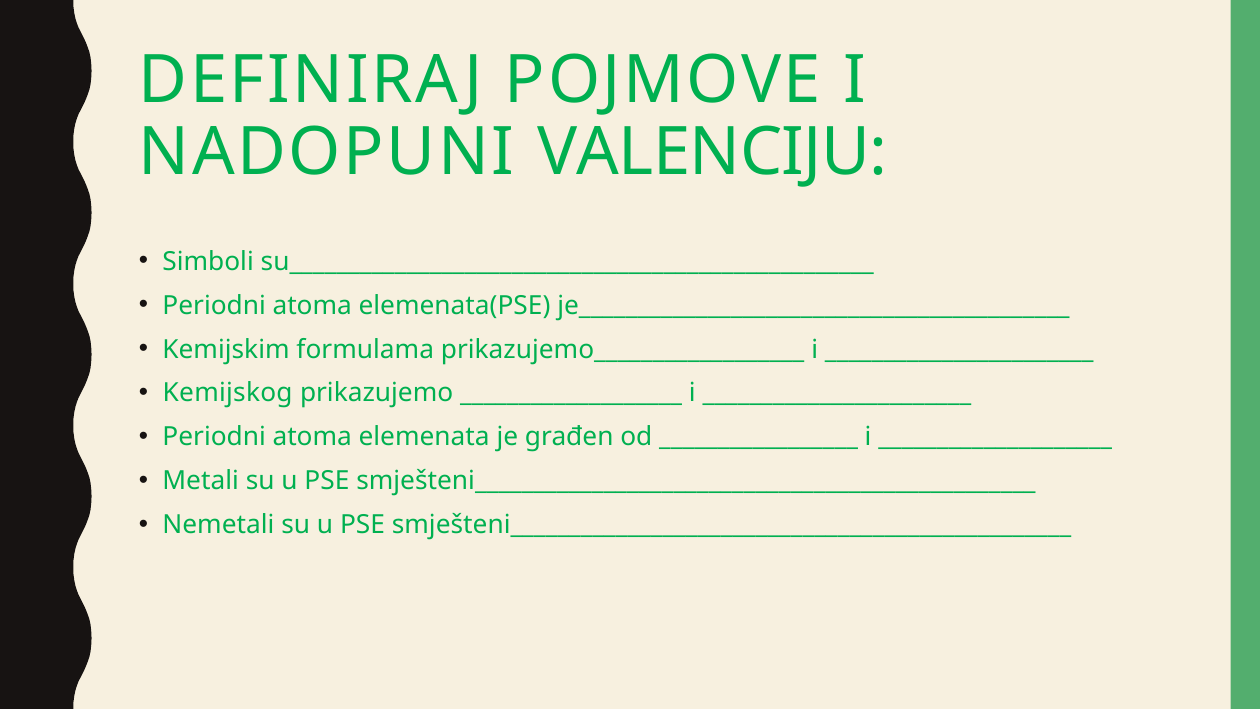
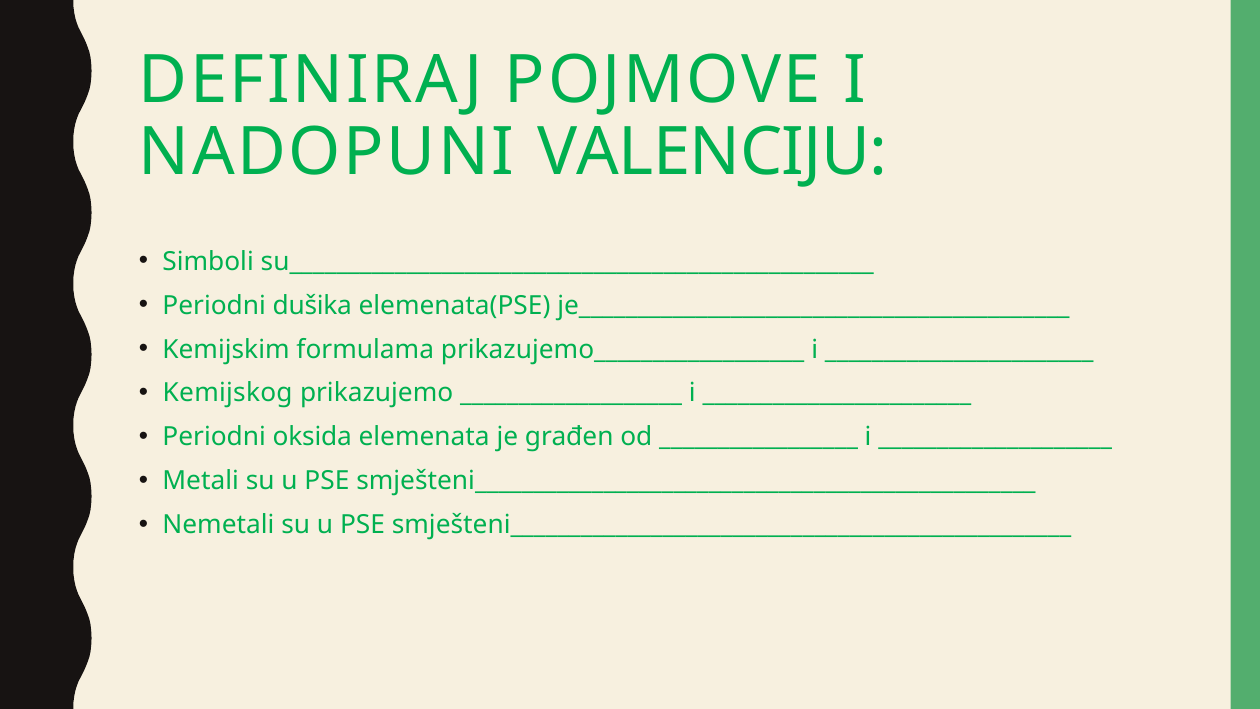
atoma: atoma -> dušika (312, 306)
atoma: atoma -> oksida (312, 437)
